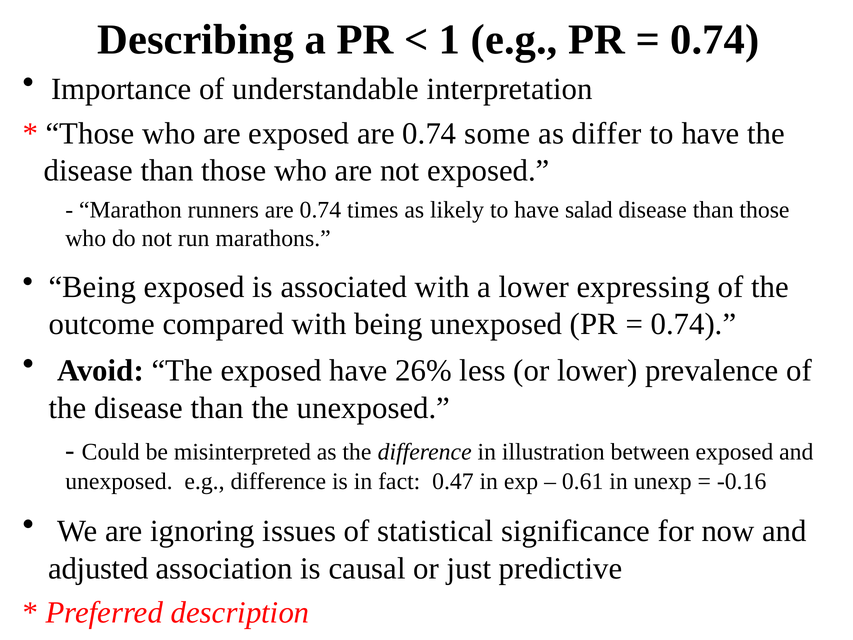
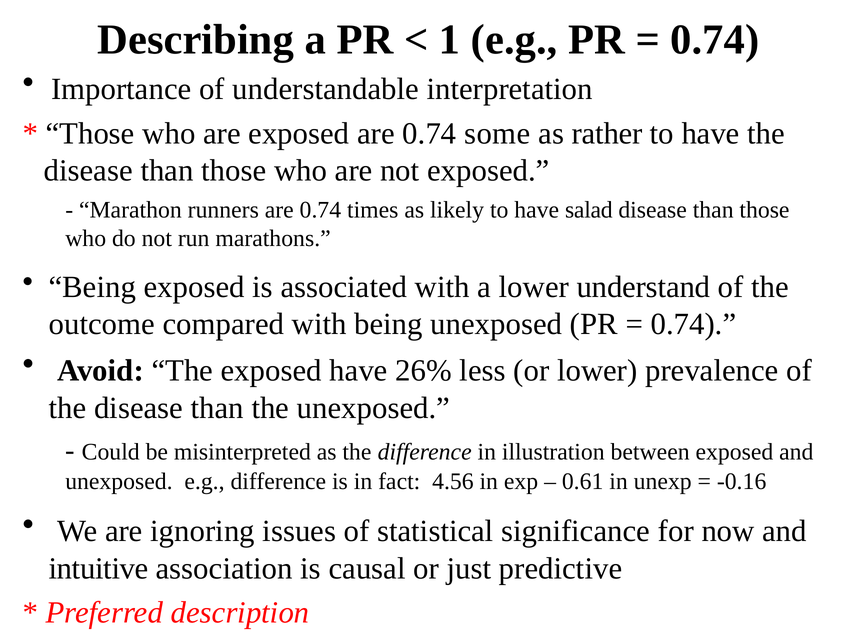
differ: differ -> rather (607, 134)
expressing: expressing -> understand (643, 287)
0.47: 0.47 -> 4.56 (453, 481)
adjusted: adjusted -> intuitive (99, 568)
